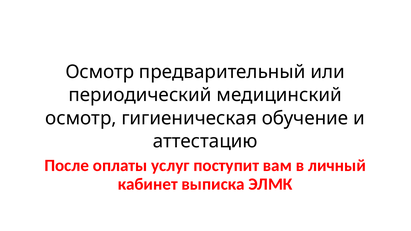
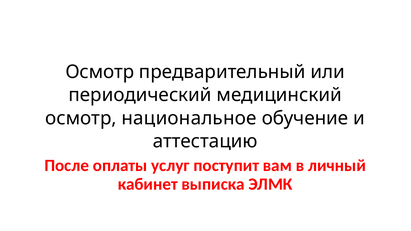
гигиеническая: гигиеническая -> национальное (189, 118)
